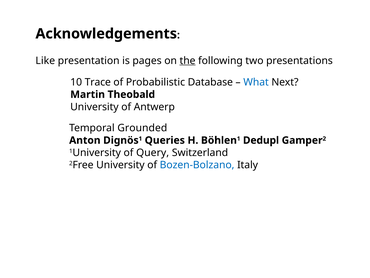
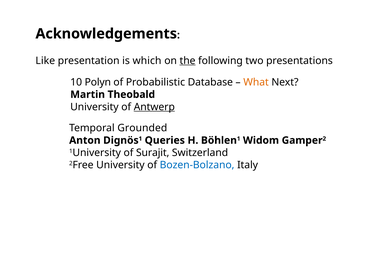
pages: pages -> which (147, 61)
Trace: Trace -> Polyn (98, 82)
What colour: blue -> orange (256, 82)
Antwerp underline: none -> present (154, 107)
Dedupl: Dedupl -> Widom (261, 140)
Query: Query -> Surajit (153, 152)
